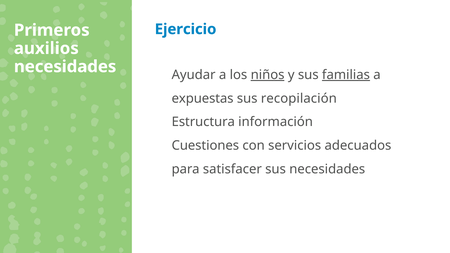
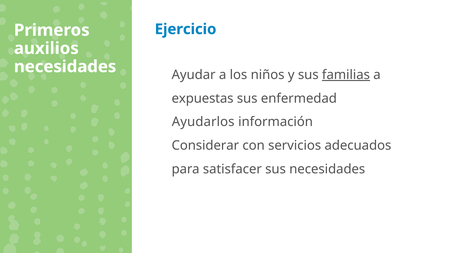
niños underline: present -> none (268, 75)
recopilación: recopilación -> enfermedad (299, 98)
Estructura: Estructura -> Ayudarlos (203, 122)
Cuestiones: Cuestiones -> Considerar (205, 146)
